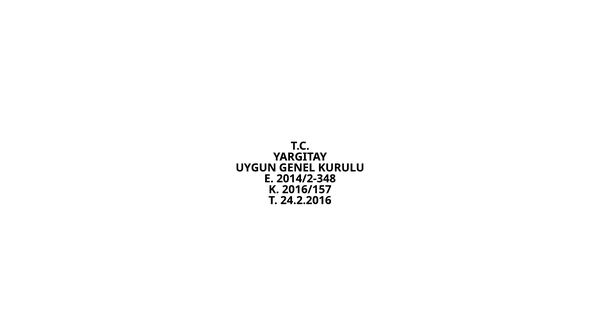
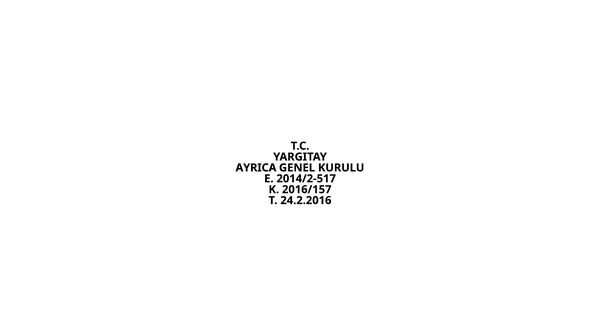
UYGUN: UYGUN -> AYRICA (256, 168)
2014/2-348: 2014/2-348 -> 2014/2-517 (306, 179)
